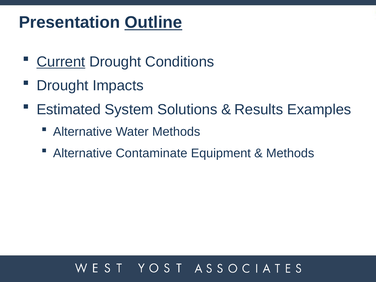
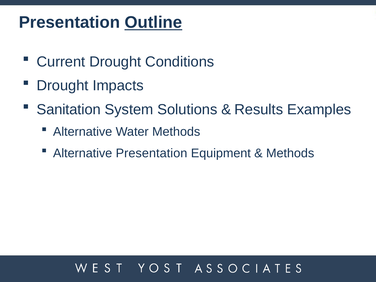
Current underline: present -> none (61, 62)
Estimated: Estimated -> Sanitation (69, 109)
Alternative Contaminate: Contaminate -> Presentation (152, 153)
